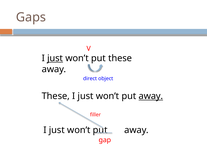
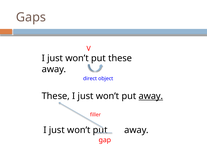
just underline: present -> none (55, 58)
